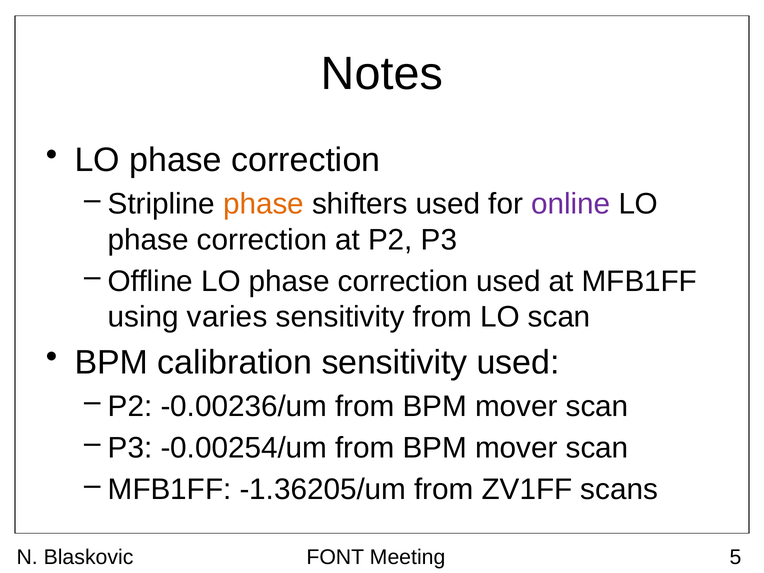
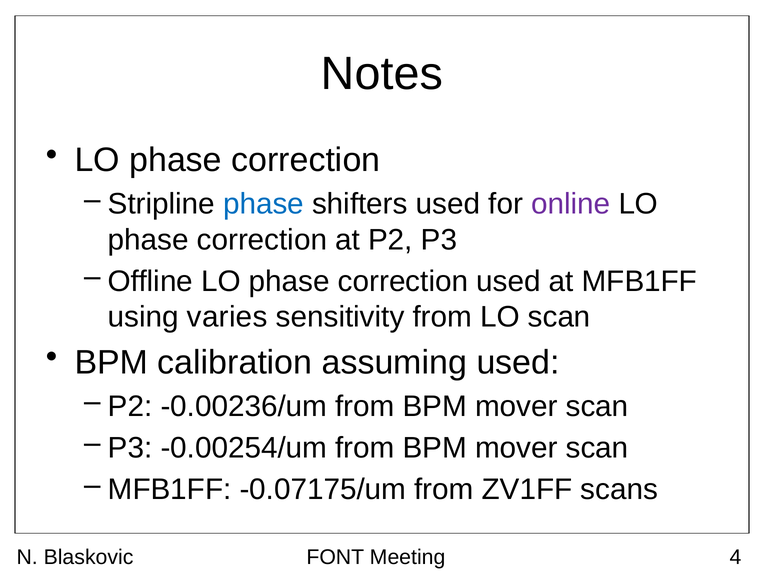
phase colour: orange -> blue (264, 204)
calibration sensitivity: sensitivity -> assuming (394, 362)
-1.36205/um: -1.36205/um -> -0.07175/um (323, 490)
5: 5 -> 4 (735, 557)
